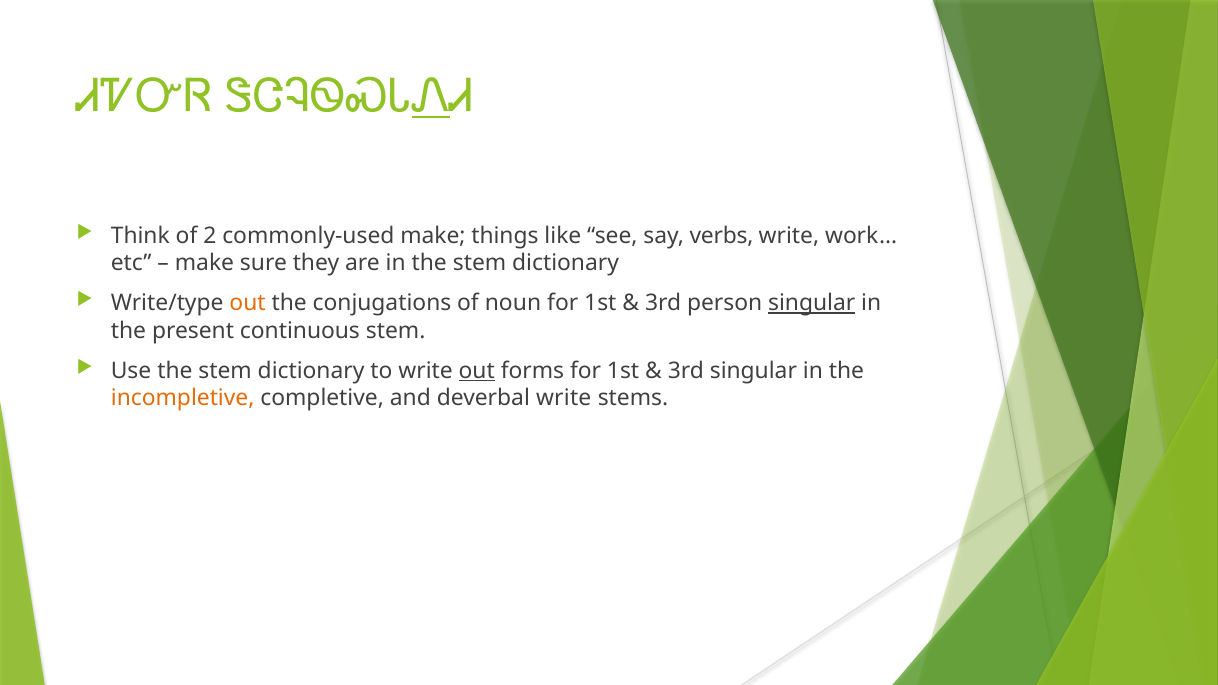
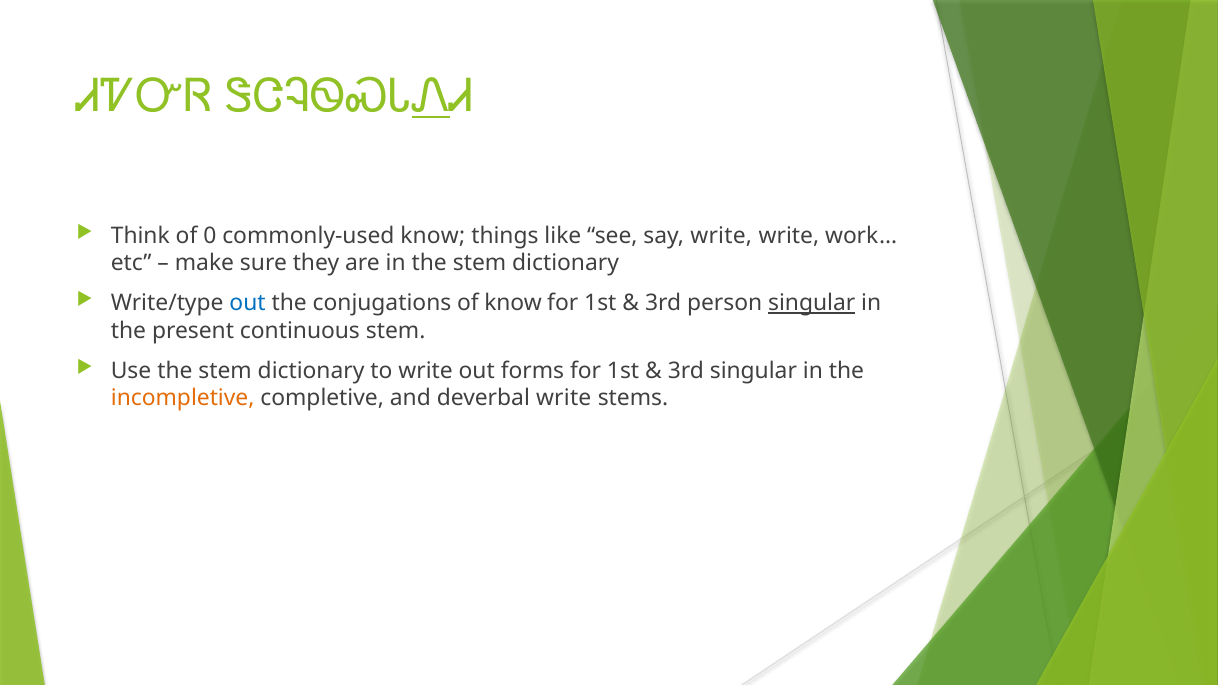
2: 2 -> 0 (210, 236)
commonly-used make: make -> know (433, 236)
say verbs: verbs -> write (721, 236)
out colour: orange -> blue (248, 303)
of noun: noun -> know (513, 303)
out underline: present -> none (477, 371)
